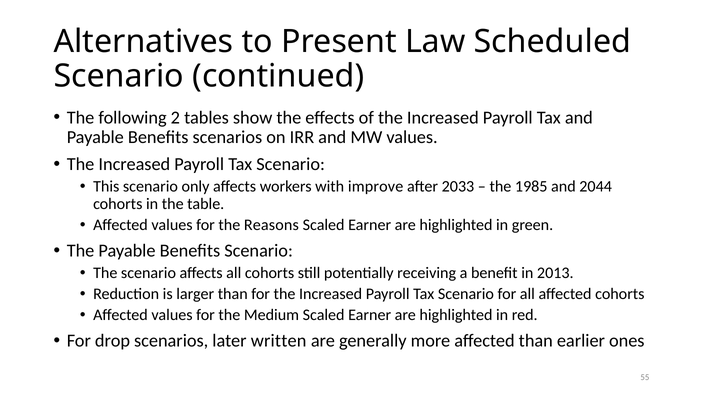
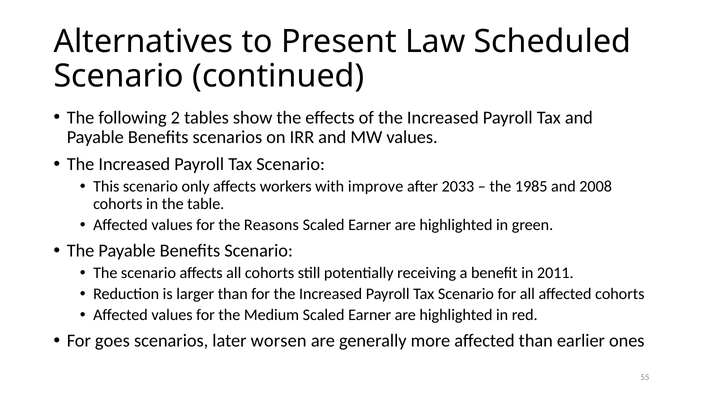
2044: 2044 -> 2008 (596, 187)
2013: 2013 -> 2011 (555, 273)
drop: drop -> goes (112, 341)
written: written -> worsen (279, 341)
